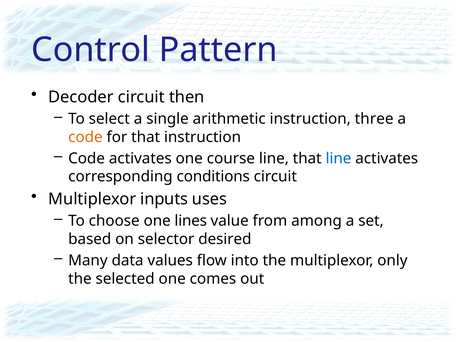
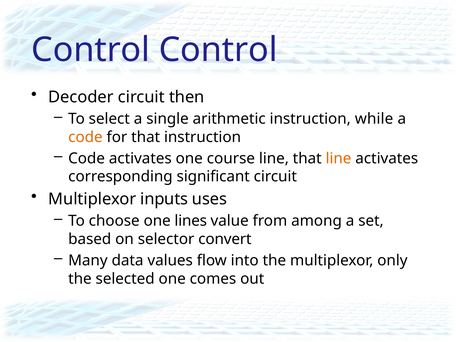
Control Pattern: Pattern -> Control (218, 50)
three: three -> while (374, 119)
line colour: blue -> orange (338, 158)
conditions: conditions -> significant (213, 177)
desired: desired -> convert (225, 239)
